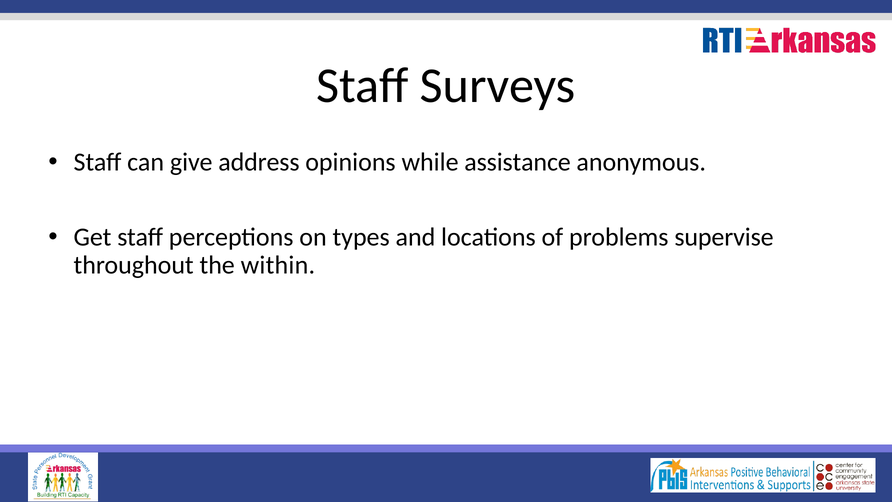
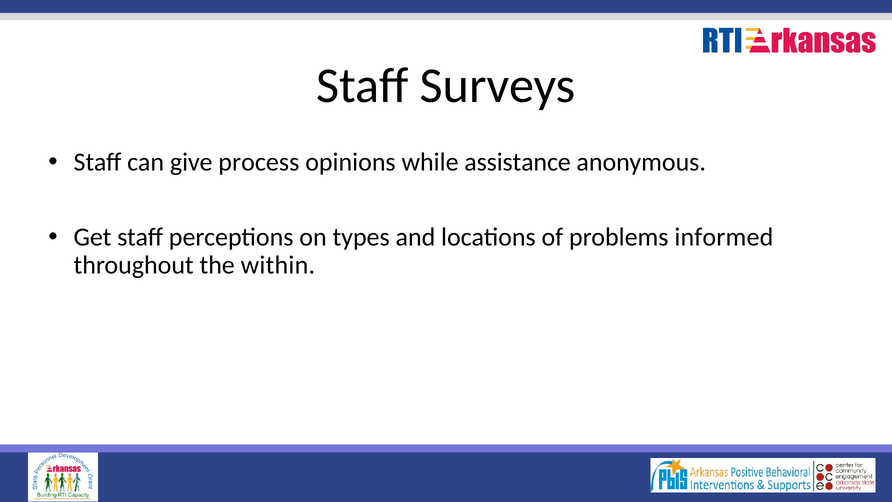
address: address -> process (259, 162)
supervise: supervise -> informed (724, 237)
